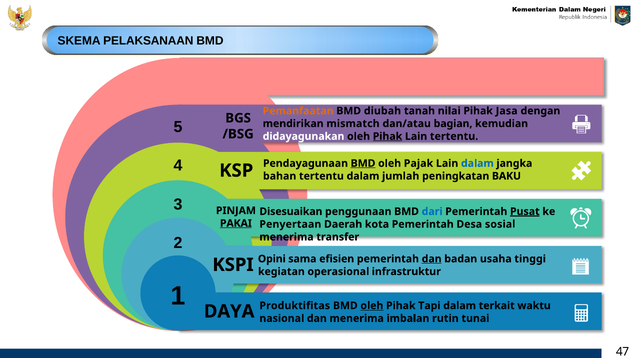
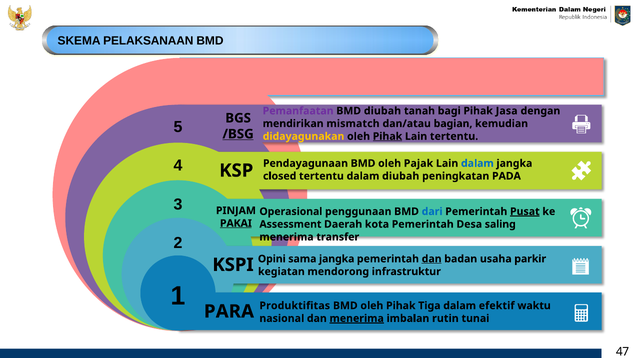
Pemanfaatan colour: orange -> purple (298, 111)
nilai: nilai -> bagi (449, 111)
/BSG underline: none -> present (238, 134)
didayagunakan colour: white -> yellow (304, 136)
BMD underline: present -> none (363, 163)
bahan: bahan -> closed (280, 176)
dalam jumlah: jumlah -> diubah (401, 176)
BAKU: BAKU -> PADA (506, 176)
Disesuaikan: Disesuaikan -> Operasional (291, 211)
Penyertaan: Penyertaan -> Assessment (290, 224)
sosial: sosial -> saling (500, 224)
sama efisien: efisien -> jangka (337, 259)
tinggi: tinggi -> parkir (530, 259)
operasional: operasional -> mendorong (338, 271)
oleh underline: present -> none (372, 305)
Tapi: Tapi -> Tiga (429, 305)
terkait: terkait -> efektif (497, 305)
DAYA: DAYA -> PARA (229, 311)
menerima underline: none -> present (357, 318)
